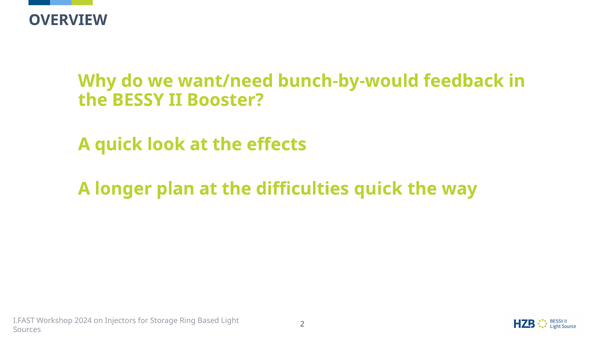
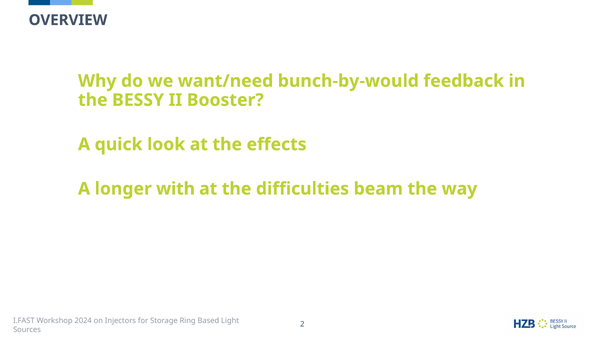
plan: plan -> with (176, 189)
difficulties quick: quick -> beam (378, 189)
